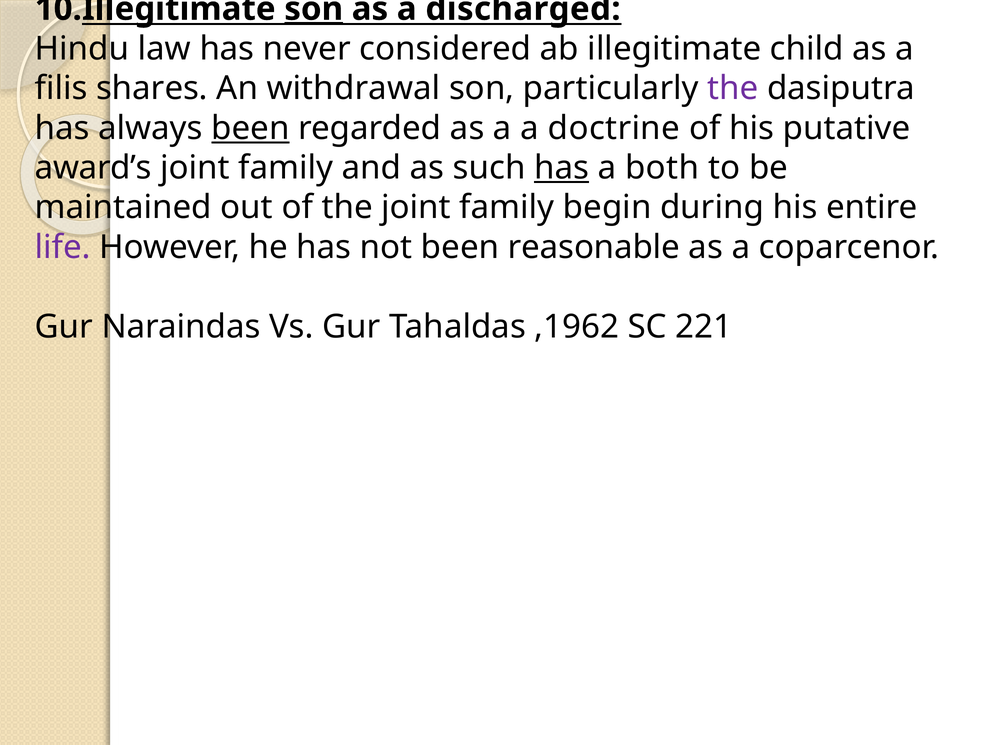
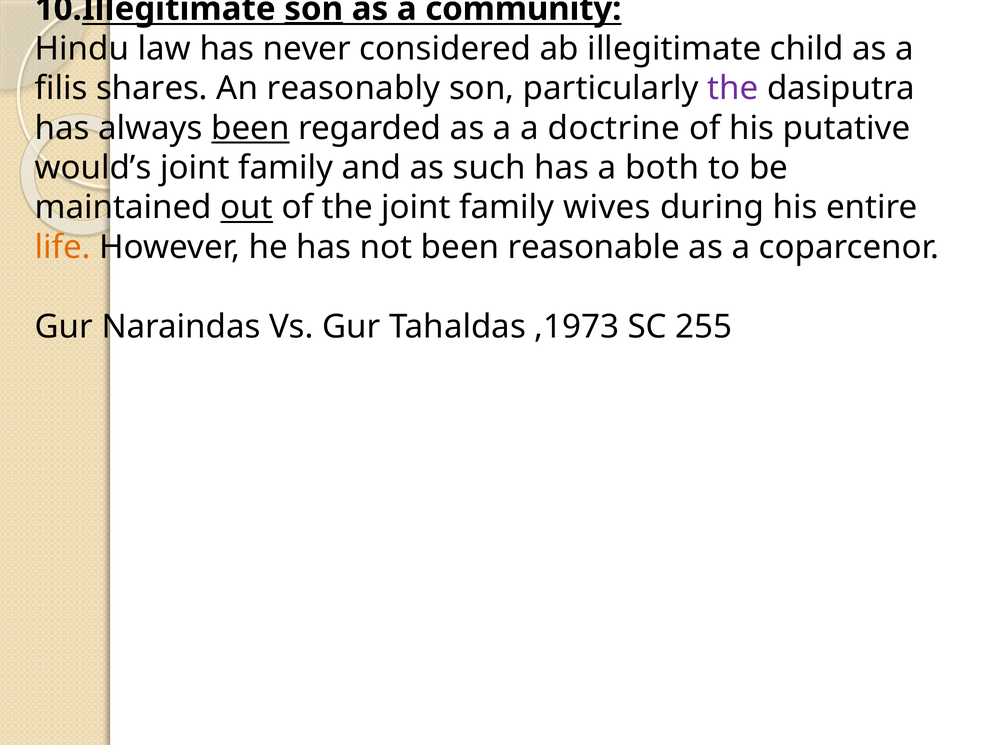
discharged: discharged -> community (523, 9)
withdrawal: withdrawal -> reasonably (353, 88)
award’s: award’s -> would’s (93, 168)
has underline: present -> none (562, 168)
out underline: none -> present (247, 208)
begin: begin -> wives (607, 208)
life colour: purple -> orange (63, 247)
,1962: ,1962 -> ,1973 (577, 327)
221: 221 -> 255 (704, 327)
